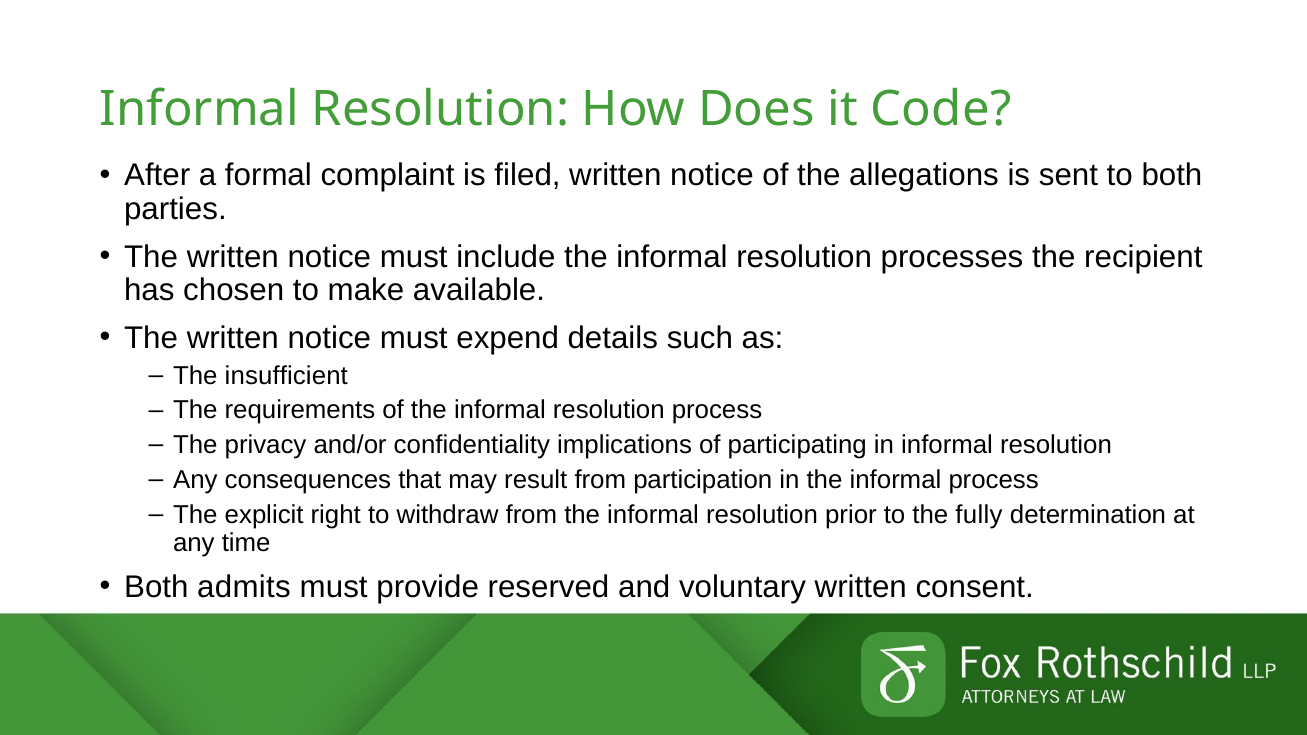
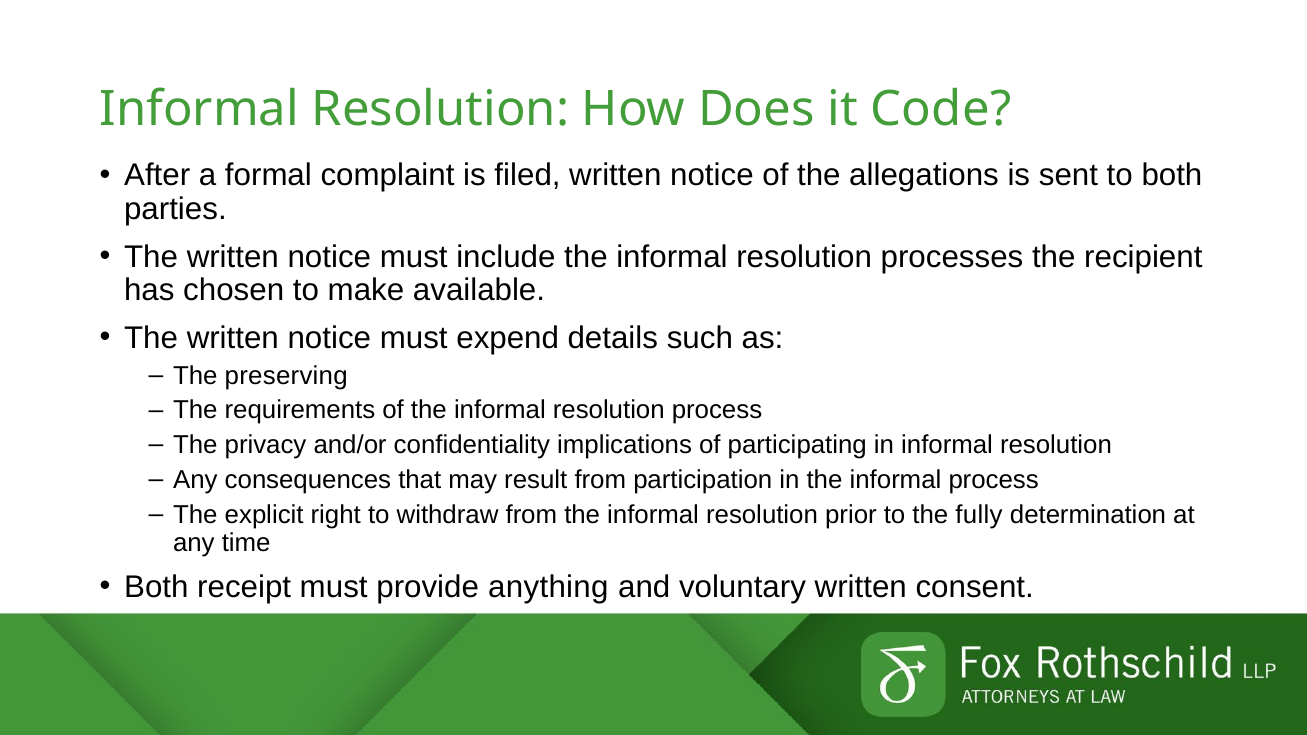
insufficient: insufficient -> preserving (286, 376)
admits: admits -> receipt (244, 587)
reserved: reserved -> anything (548, 587)
